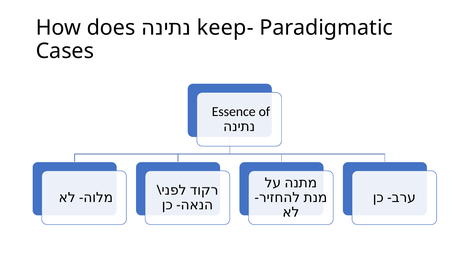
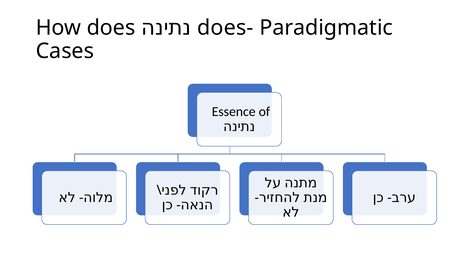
keep-: keep- -> does- (225, 28)
